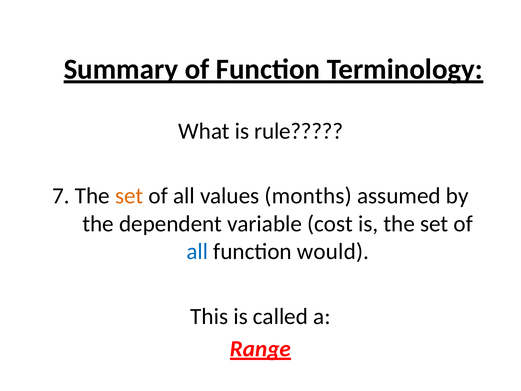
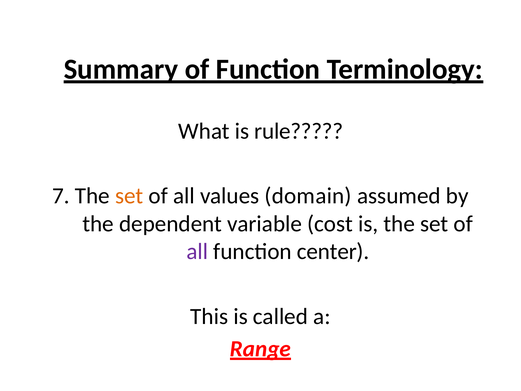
months: months -> domain (308, 196)
all colour: blue -> purple (197, 251)
would: would -> center (333, 251)
